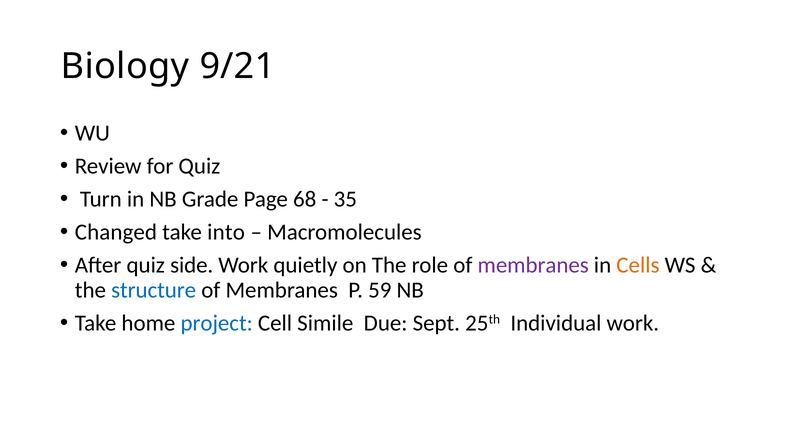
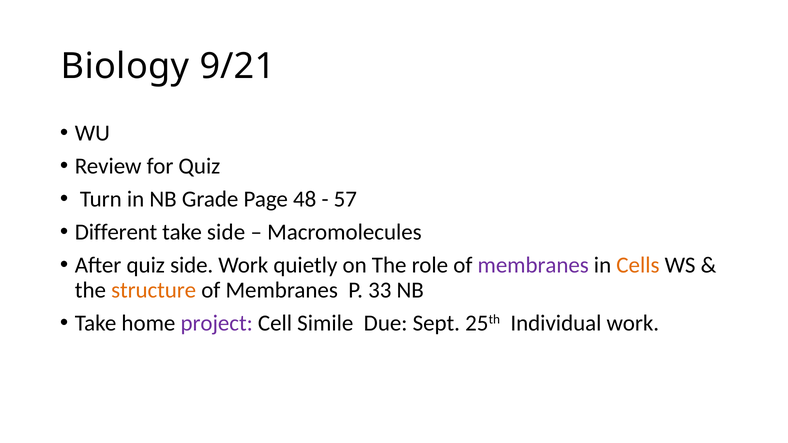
68: 68 -> 48 (305, 199)
35: 35 -> 57 (345, 199)
Changed: Changed -> Different (116, 232)
take into: into -> side (226, 232)
structure colour: blue -> orange (154, 290)
59: 59 -> 33 (380, 290)
project colour: blue -> purple (217, 323)
